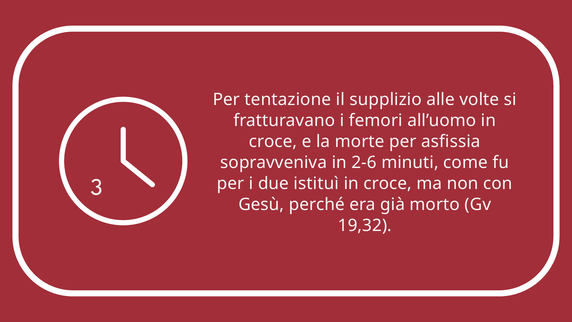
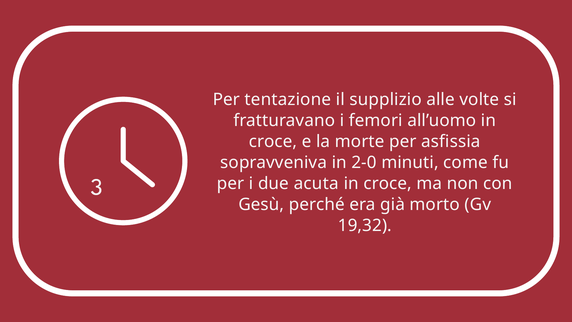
2-6: 2-6 -> 2-0 (364, 162)
istituì: istituì -> acuta (316, 183)
